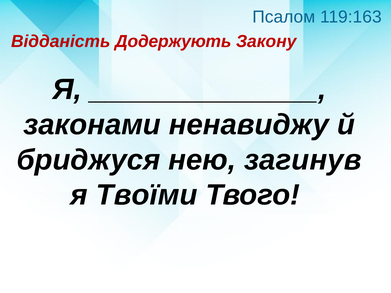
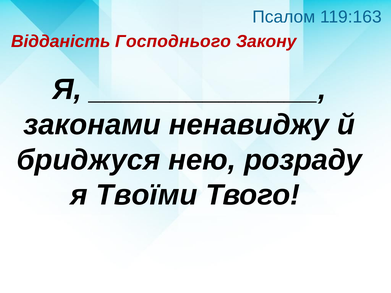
Додержують: Додержують -> Господнього (173, 42)
загинув: загинув -> розраду (303, 160)
